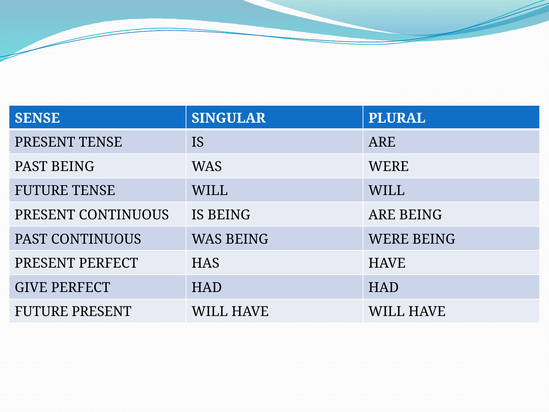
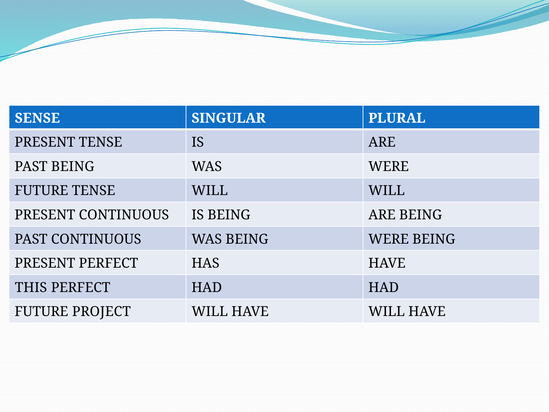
GIVE: GIVE -> THIS (31, 287)
FUTURE PRESENT: PRESENT -> PROJECT (101, 312)
